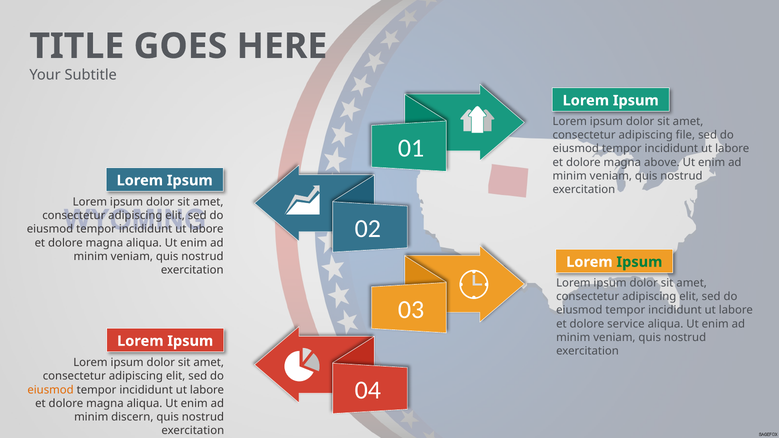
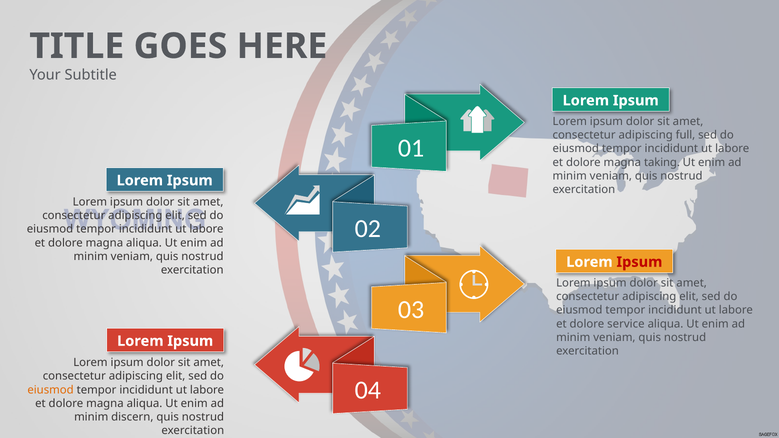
file: file -> full (685, 135)
above: above -> taking (662, 162)
Ipsum colour: green -> red (639, 262)
